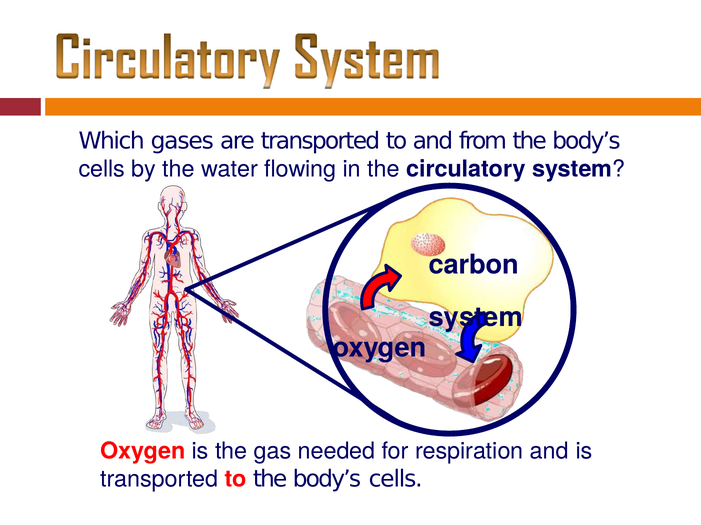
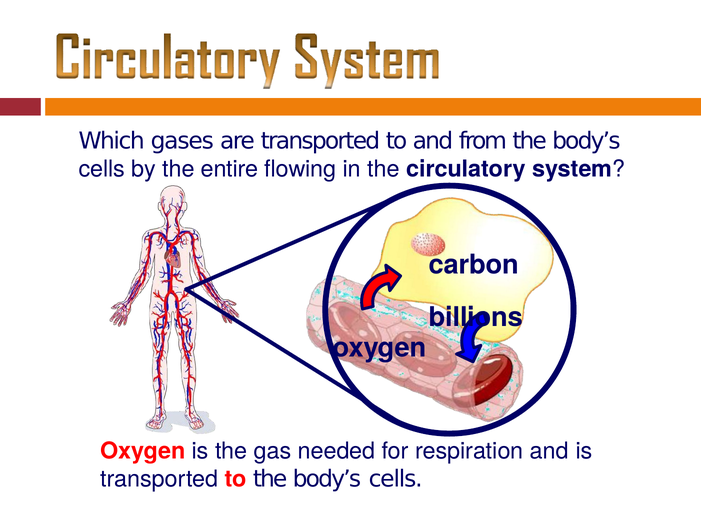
water: water -> entire (230, 169)
system: system -> billions (476, 318)
